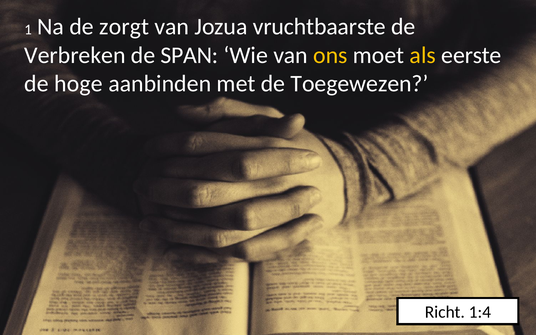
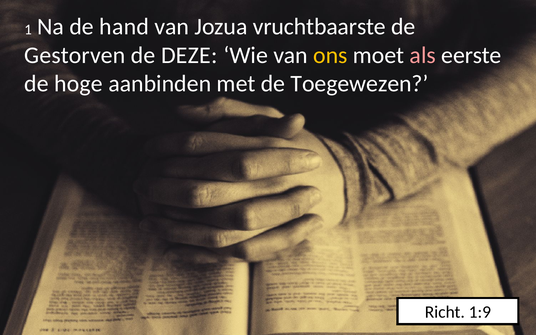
zorgt: zorgt -> hand (124, 27)
Verbreken: Verbreken -> Gestorven (75, 55)
SPAN: SPAN -> DEZE (189, 55)
als colour: yellow -> pink (423, 55)
1:4: 1:4 -> 1:9 (480, 312)
